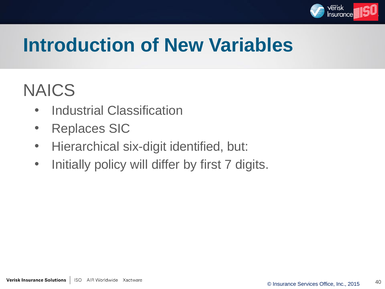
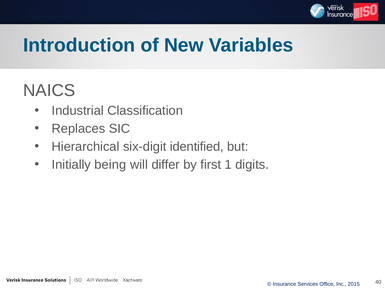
policy: policy -> being (110, 165)
7: 7 -> 1 (228, 165)
